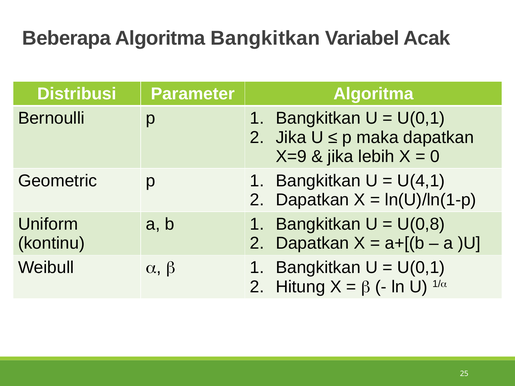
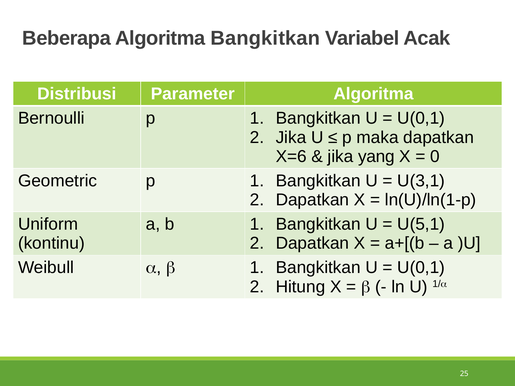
X=9: X=9 -> X=6 (291, 157)
lebih: lebih -> yang (376, 157)
U(4,1: U(4,1 -> U(3,1 (421, 181)
U(0,8: U(0,8 -> U(5,1 (421, 224)
